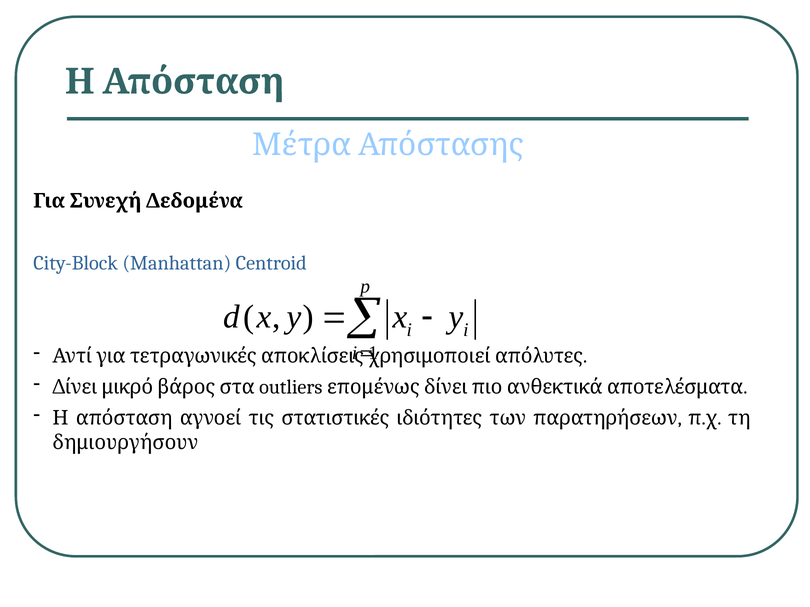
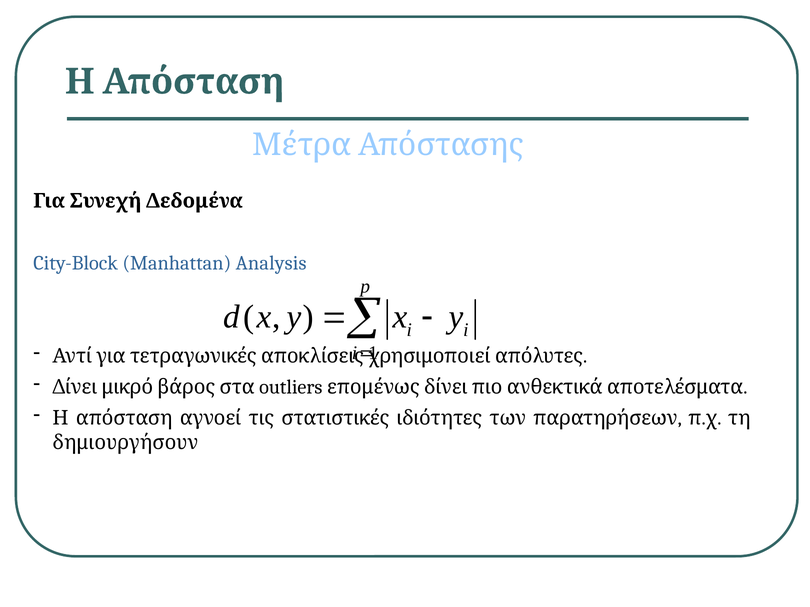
Centroid: Centroid -> Analysis (271, 263)
